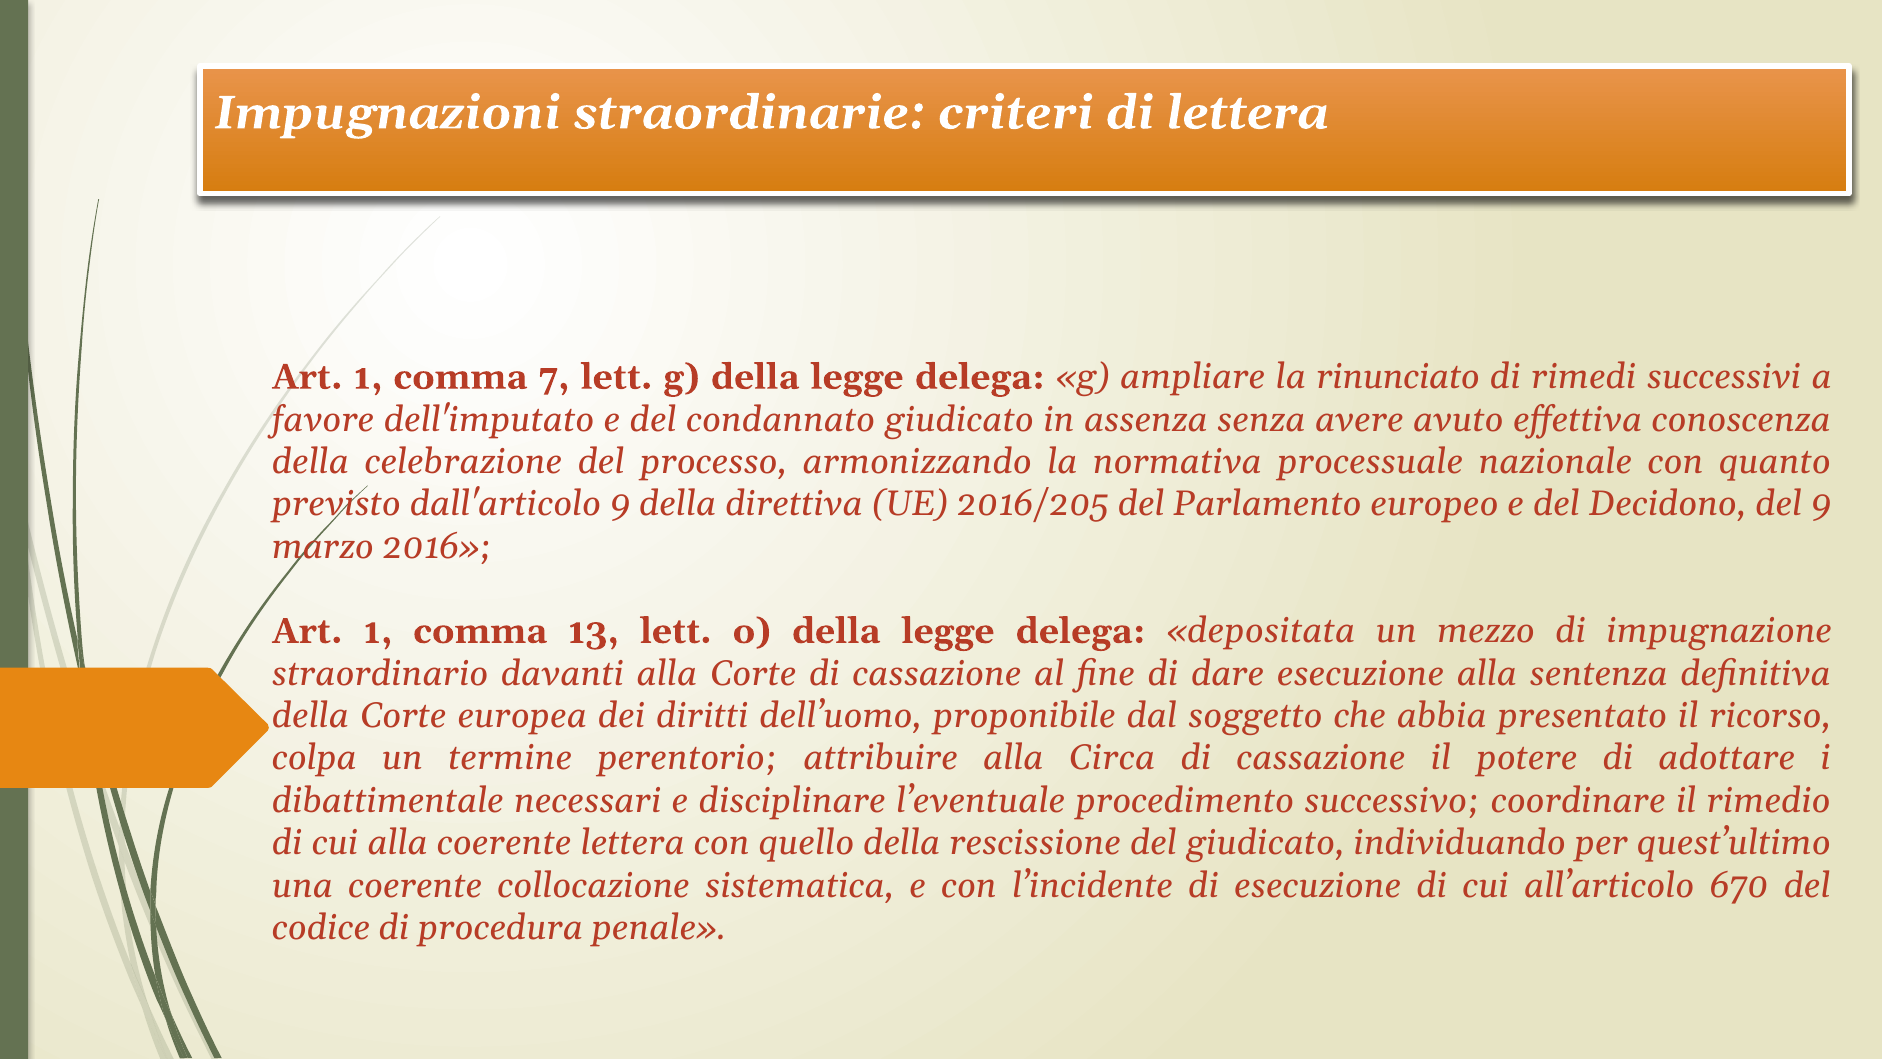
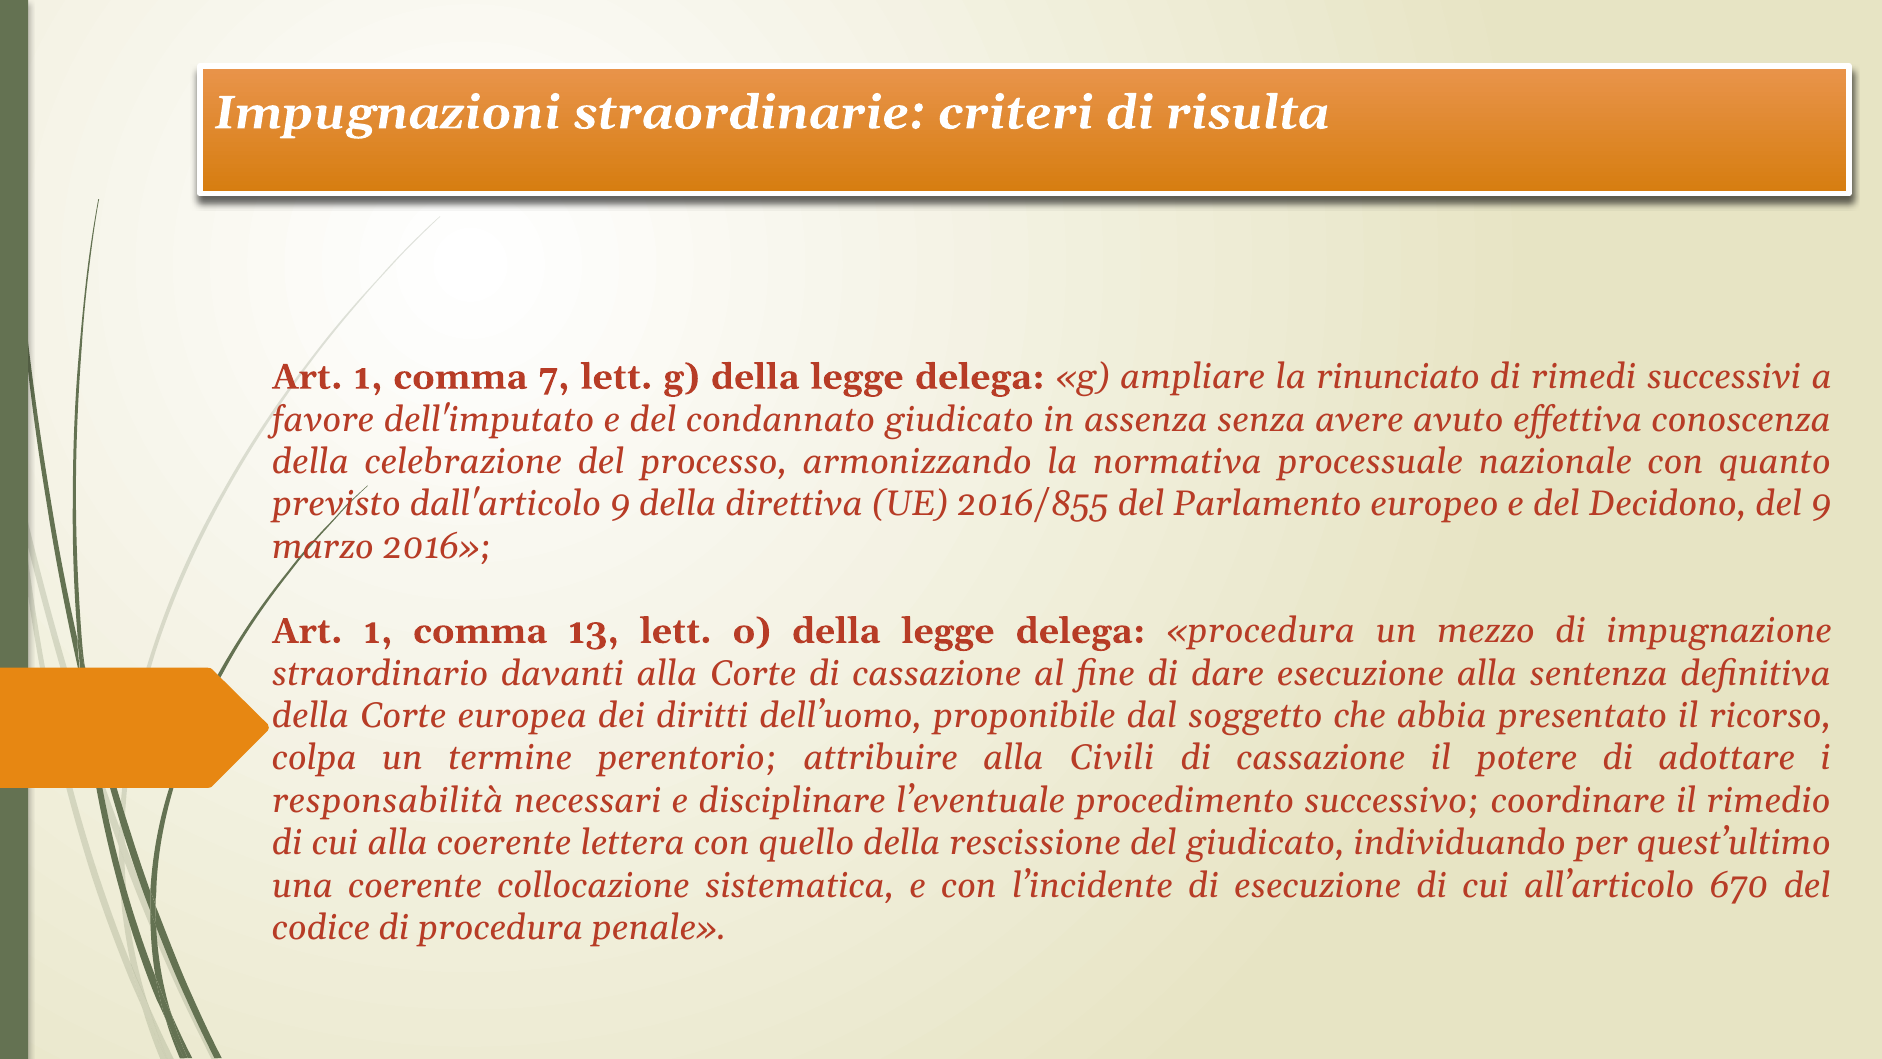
di lettera: lettera -> risulta (1247, 113)
2016/205: 2016/205 -> 2016/855 (1033, 504)
delega depositata: depositata -> procedura (1261, 631)
Circa: Circa -> Civili (1112, 758)
dibattimentale: dibattimentale -> responsabilità (388, 800)
